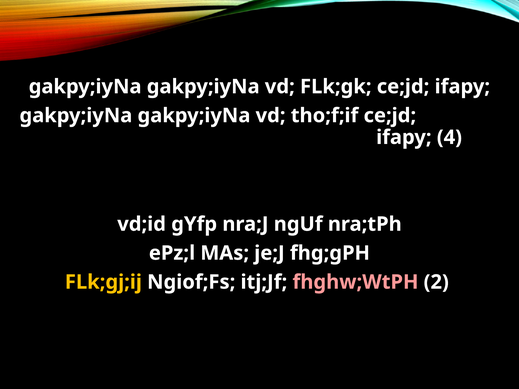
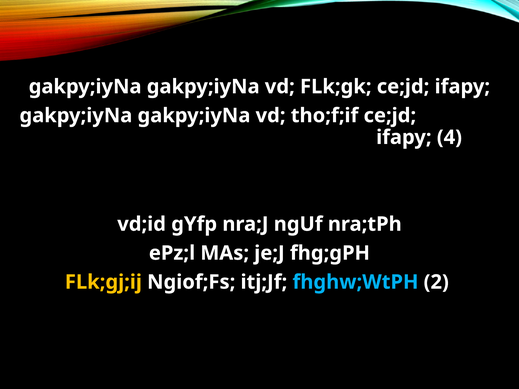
fhghw;WtPH colour: pink -> light blue (355, 282)
